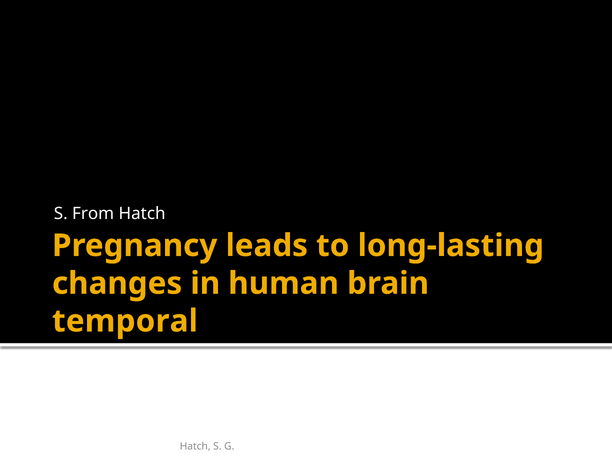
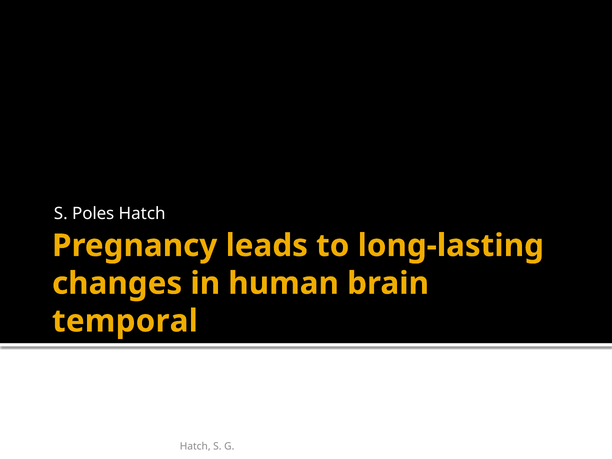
From: From -> Poles (93, 214)
